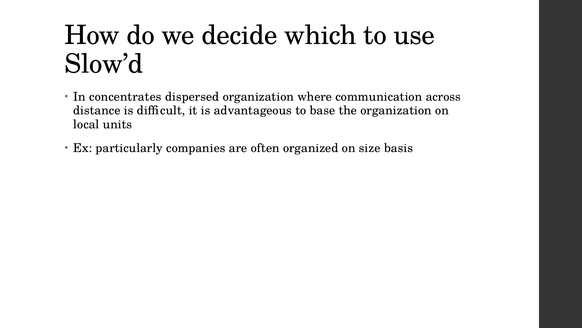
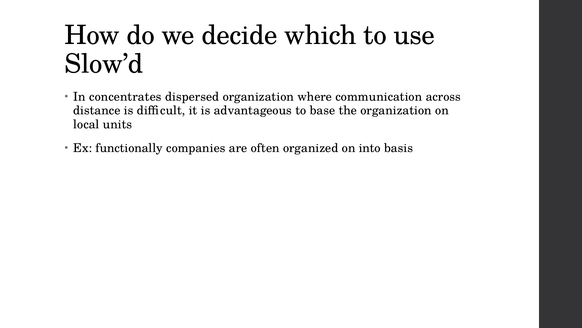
particularly: particularly -> functionally (129, 148)
size: size -> into (370, 148)
